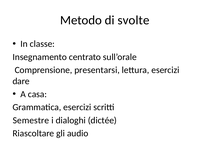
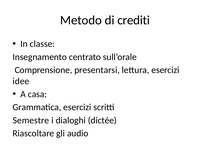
svolte: svolte -> crediti (134, 20)
dare: dare -> idee (21, 81)
